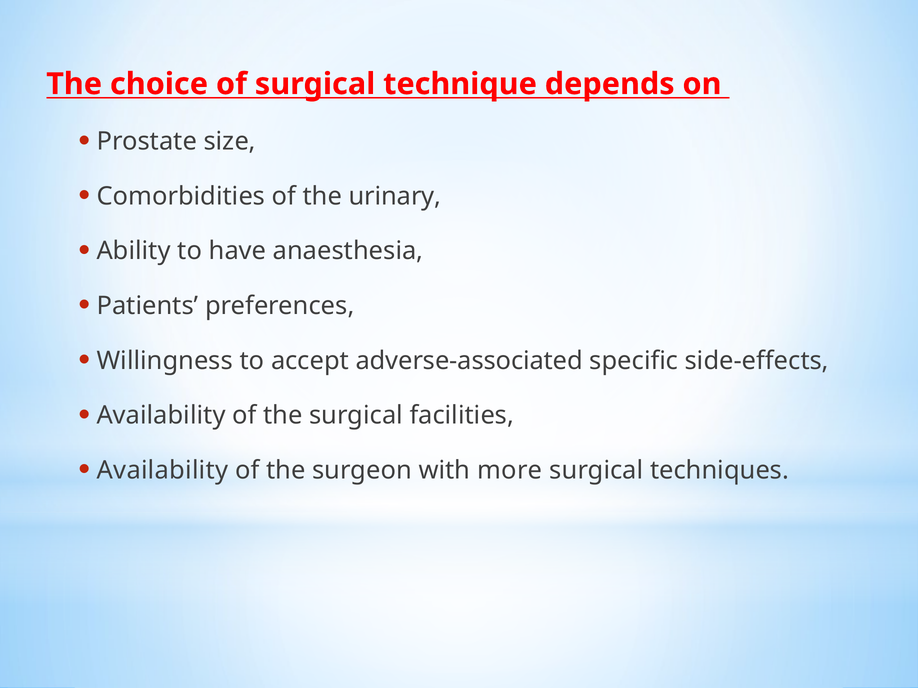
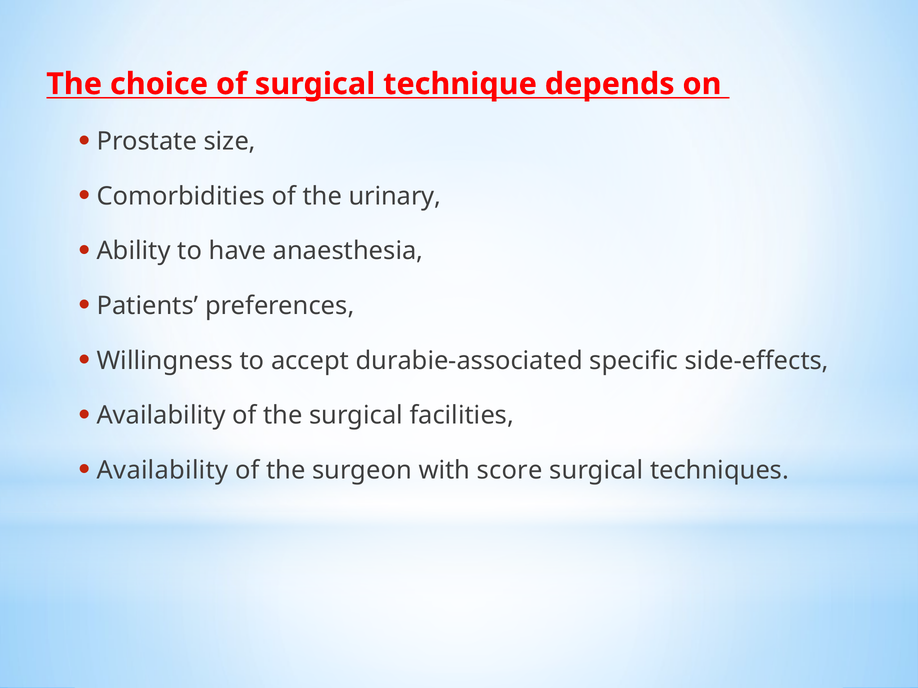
adverse-associated: adverse-associated -> durabie-associated (469, 361)
more: more -> score (510, 471)
